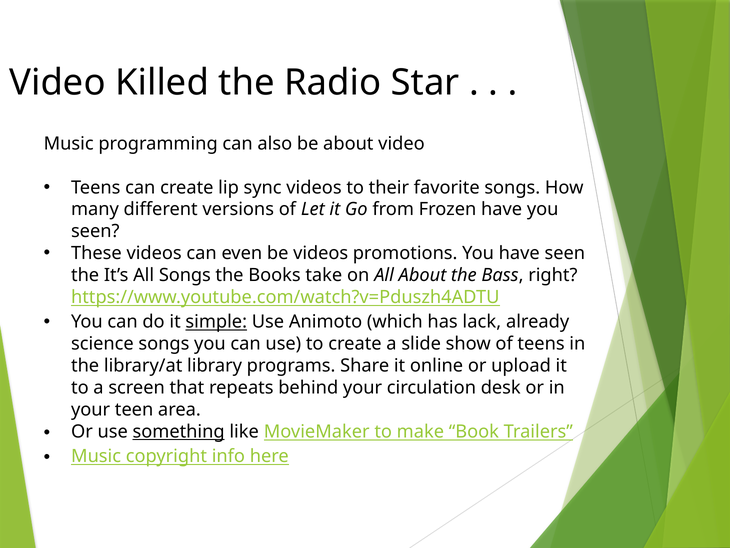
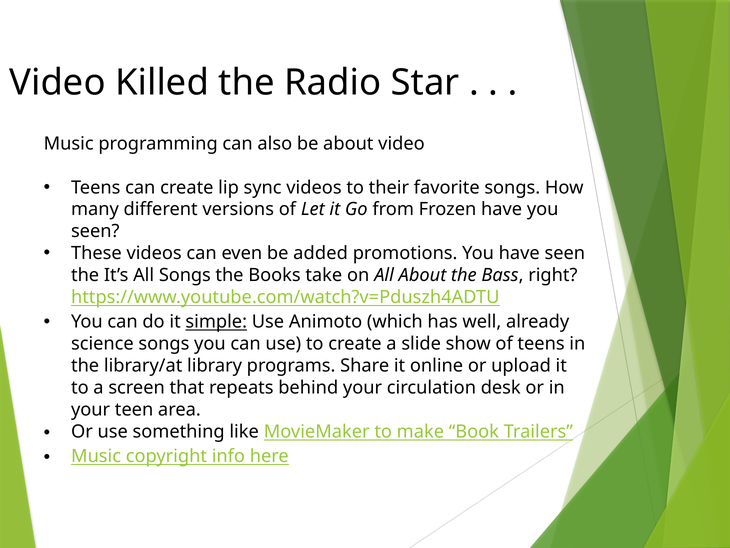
be videos: videos -> added (321, 253)
lack: lack -> well (482, 322)
something underline: present -> none (179, 431)
